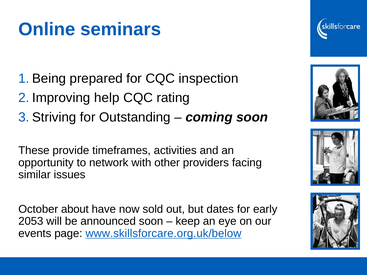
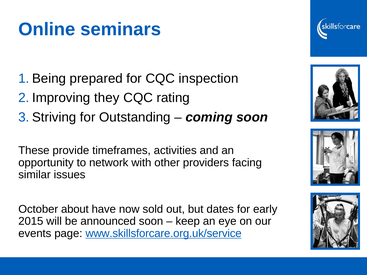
help: help -> they (107, 98)
2053: 2053 -> 2015 (31, 221)
www.skillsforcare.org.uk/below: www.skillsforcare.org.uk/below -> www.skillsforcare.org.uk/service (164, 234)
